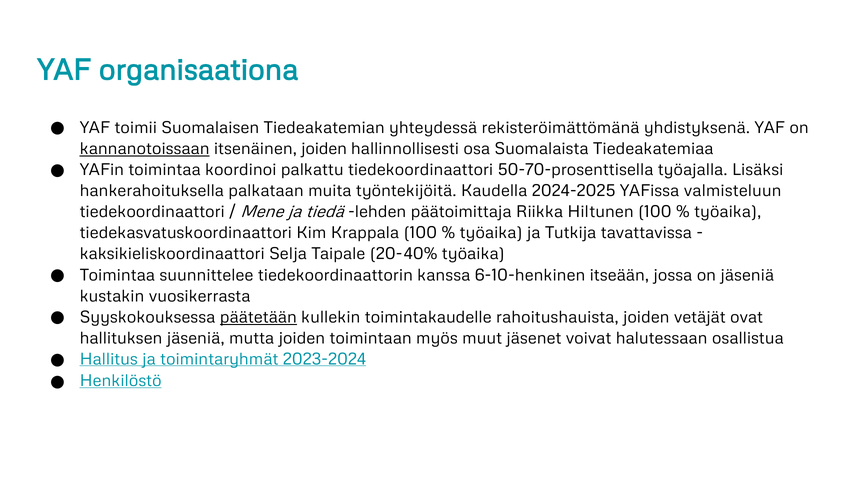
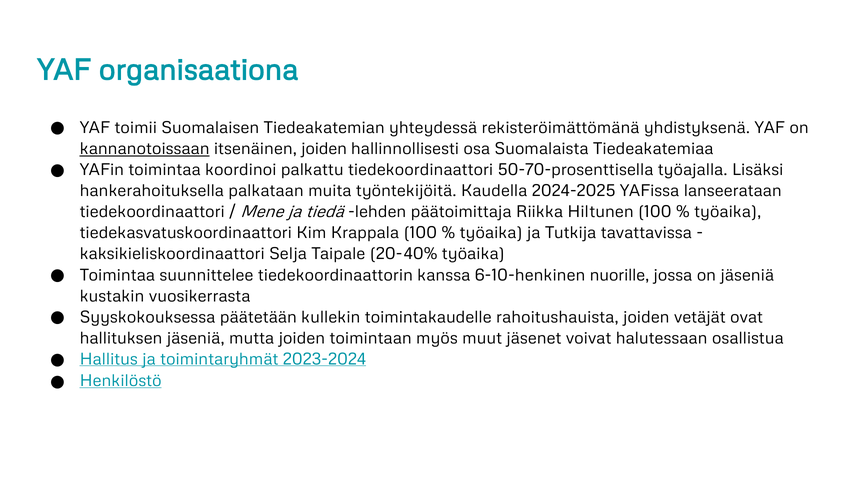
valmisteluun: valmisteluun -> lanseerataan (733, 191)
itseään: itseään -> nuorille (619, 275)
päätetään underline: present -> none (258, 317)
